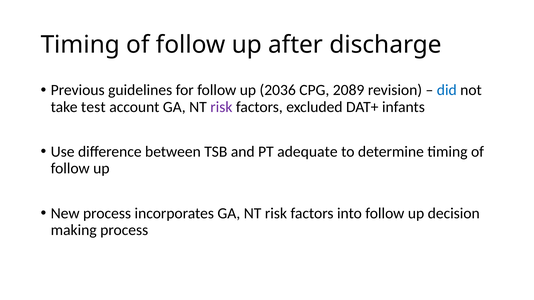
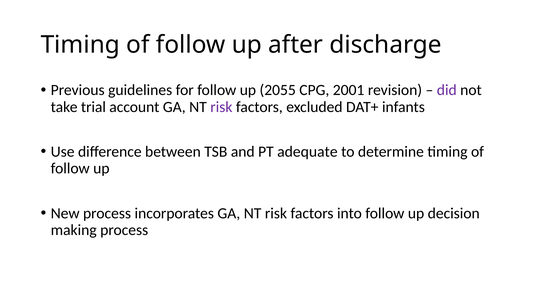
2036: 2036 -> 2055 (278, 90)
2089: 2089 -> 2001 (349, 90)
did colour: blue -> purple (447, 90)
test: test -> trial (93, 107)
